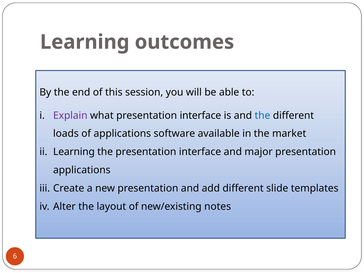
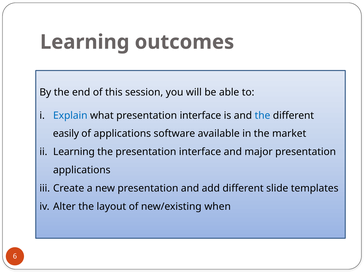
Explain colour: purple -> blue (70, 115)
loads: loads -> easily (66, 134)
notes: notes -> when (218, 206)
